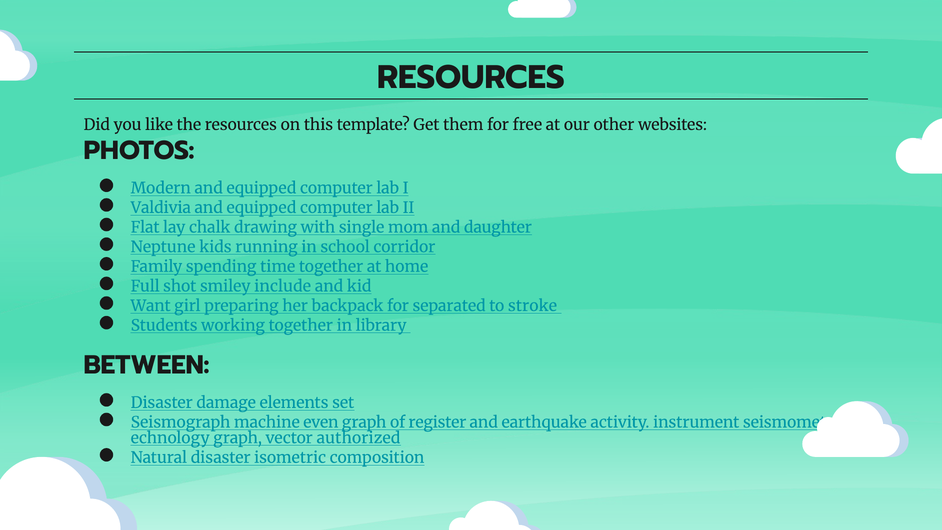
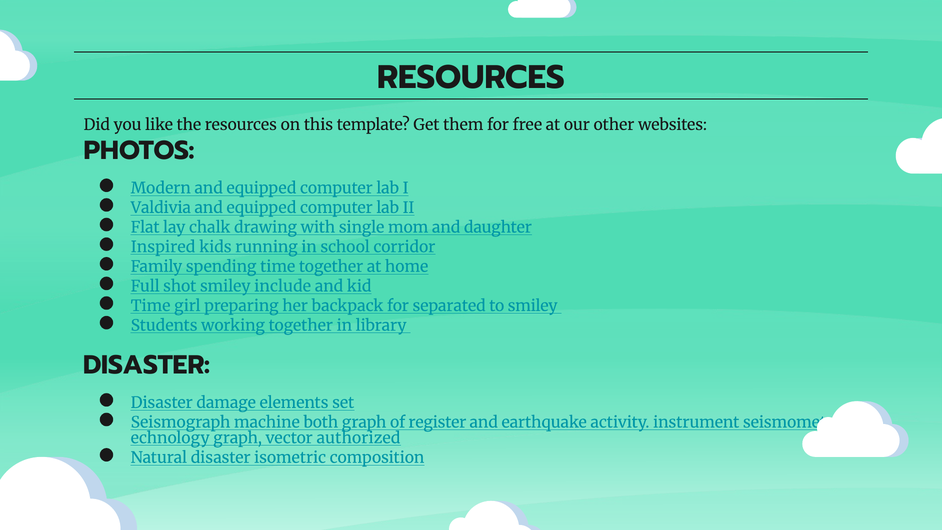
Neptune: Neptune -> Inspired (163, 247)
Want: Want -> Time (151, 306)
to stroke: stroke -> smiley (533, 306)
BETWEEN: BETWEEN -> DISASTER (147, 365)
even: even -> both (321, 422)
